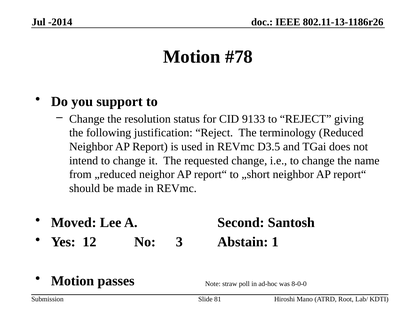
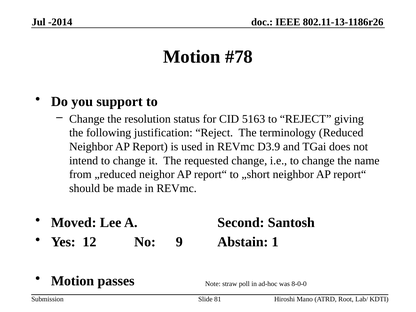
9133: 9133 -> 5163 (254, 119)
D3.5: D3.5 -> D3.9 (269, 147)
3: 3 -> 9 (179, 242)
